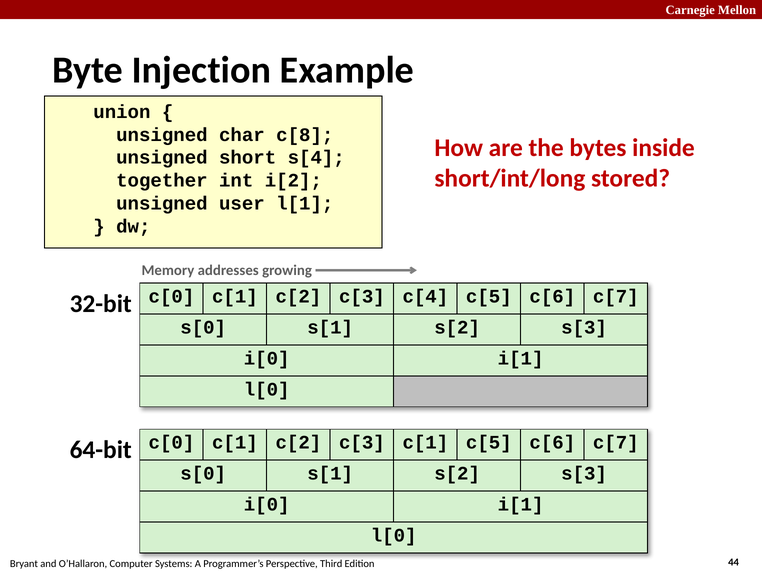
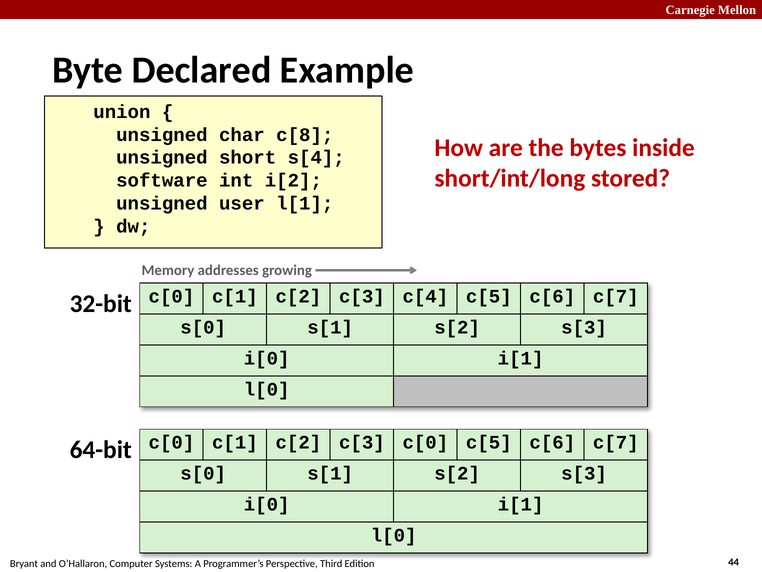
Injection: Injection -> Declared (202, 70)
together: together -> software (162, 180)
c[3 c[1: c[1 -> c[0 (425, 442)
